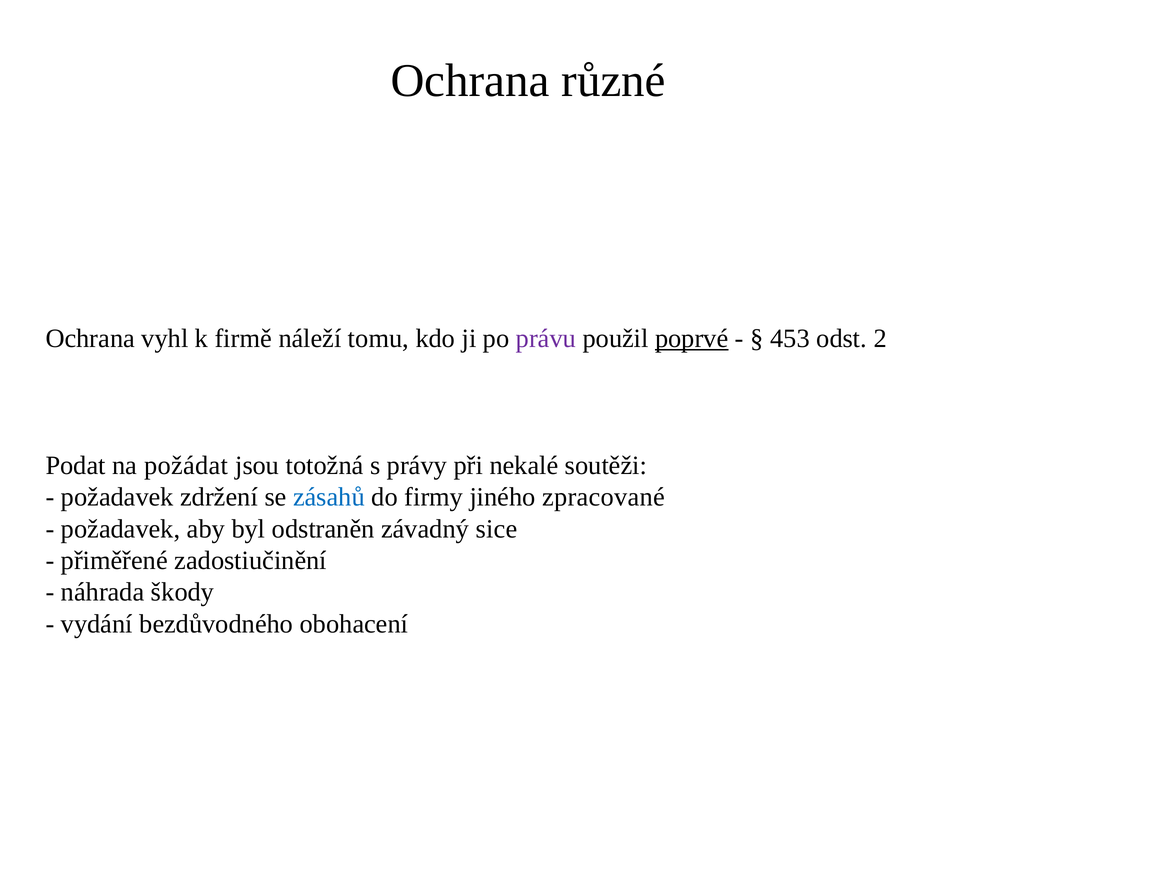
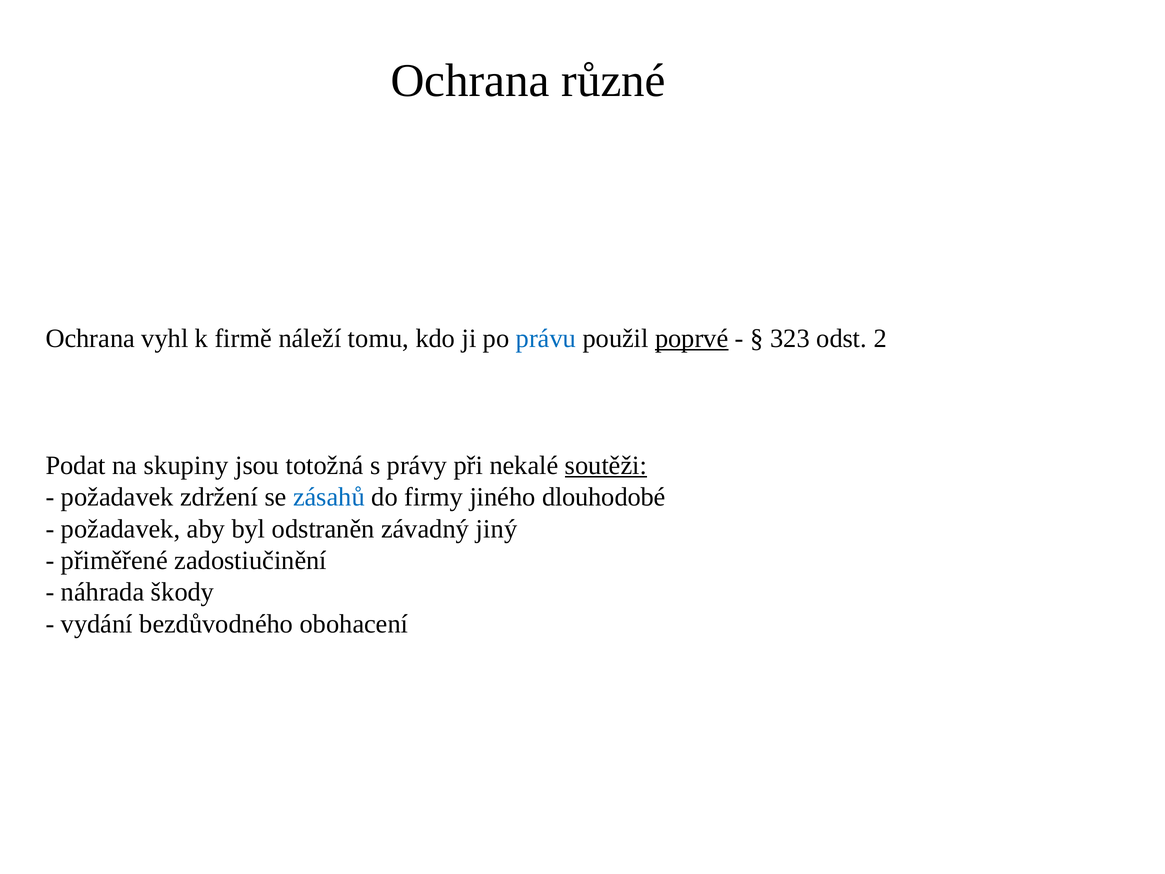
právu colour: purple -> blue (546, 338)
453: 453 -> 323 (790, 338)
požádat: požádat -> skupiny (186, 465)
soutěži underline: none -> present (606, 465)
zpracované: zpracované -> dlouhodobé (604, 497)
sice: sice -> jiný (497, 529)
